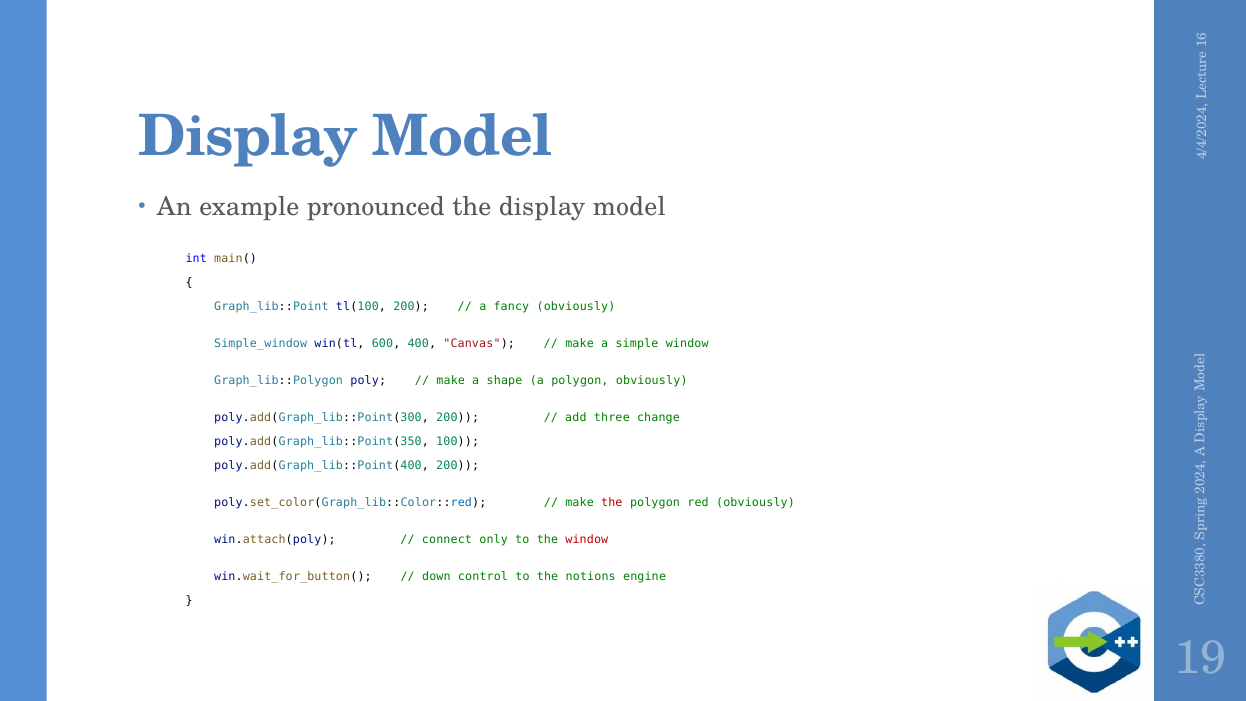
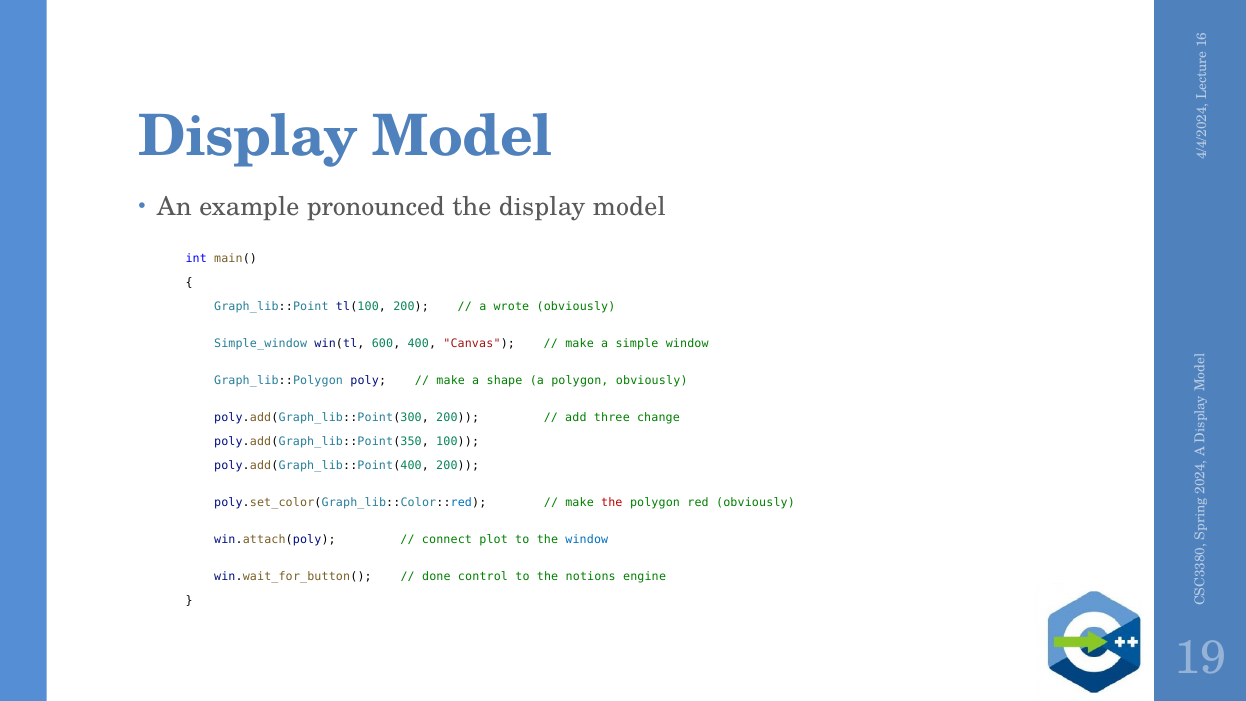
fancy: fancy -> wrote (511, 306)
only: only -> plot (494, 540)
window colour: red -> blue (587, 540)
down: down -> done (436, 577)
